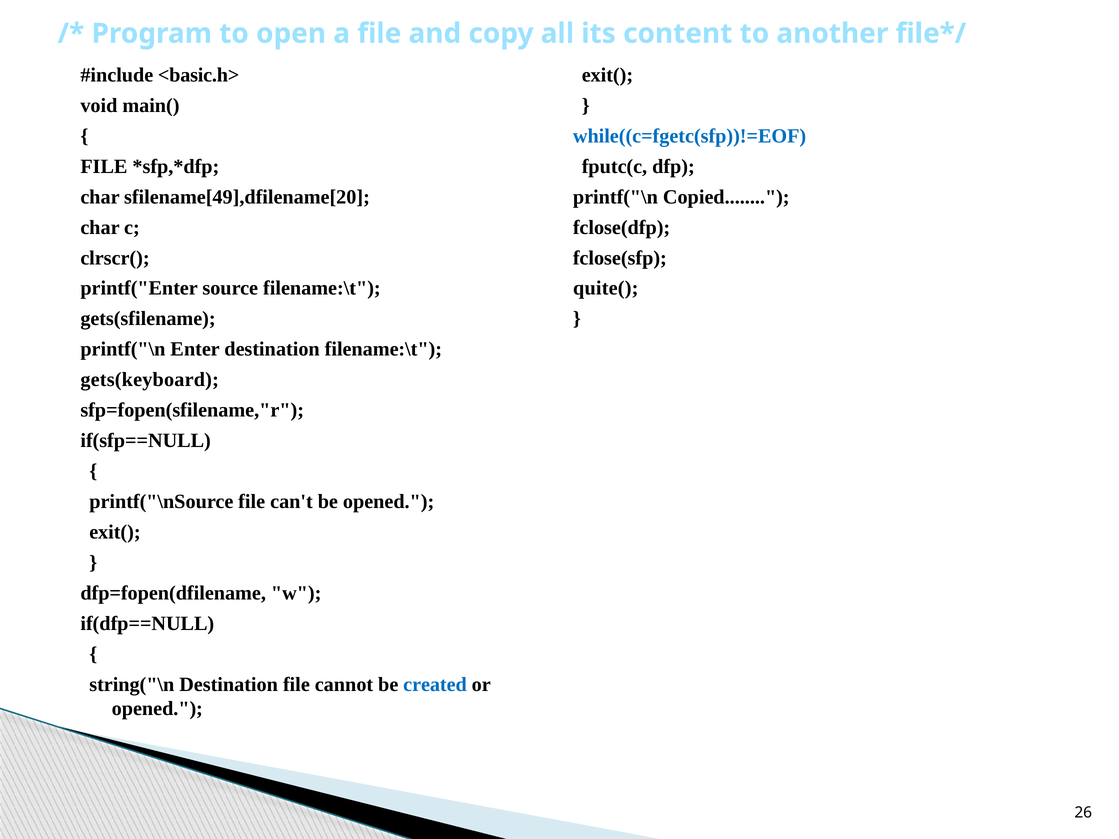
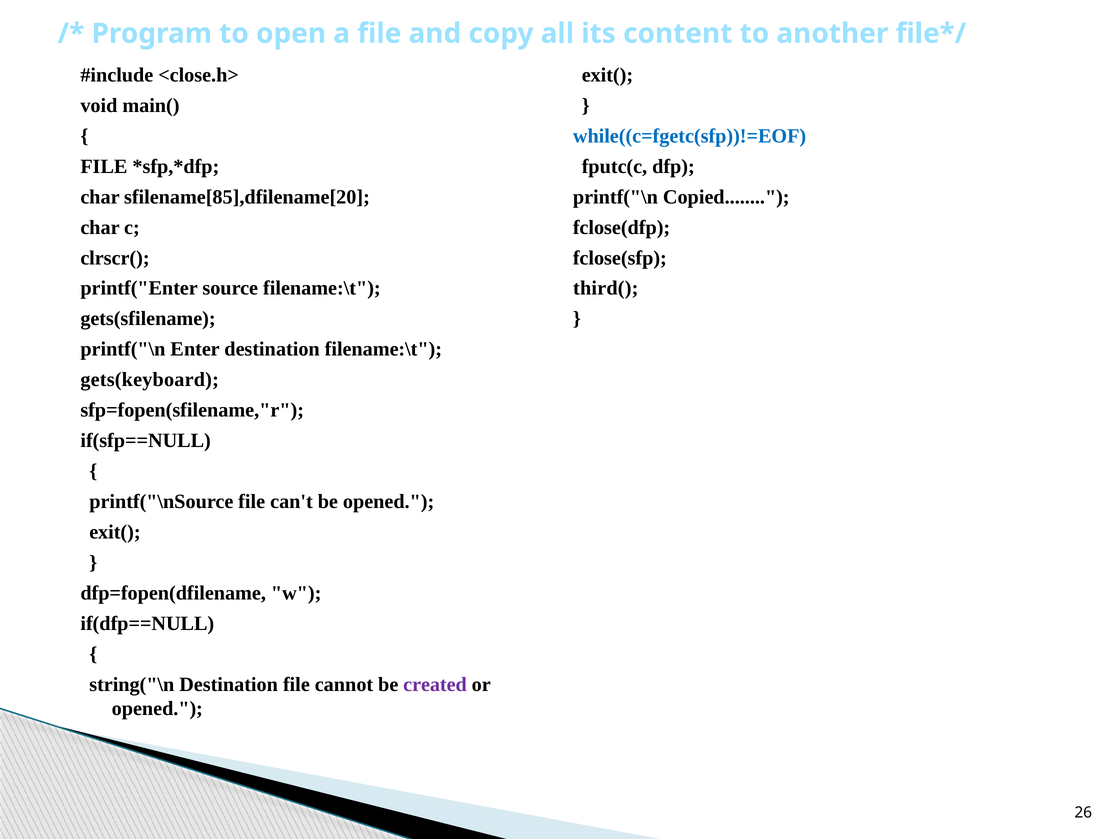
<basic.h>: <basic.h> -> <close.h> (199, 75)
sfilename[49],dfilename[20: sfilename[49],dfilename[20 -> sfilename[85],dfilename[20 (247, 197)
quite(: quite( -> third( (606, 288)
created colour: blue -> purple (435, 685)
